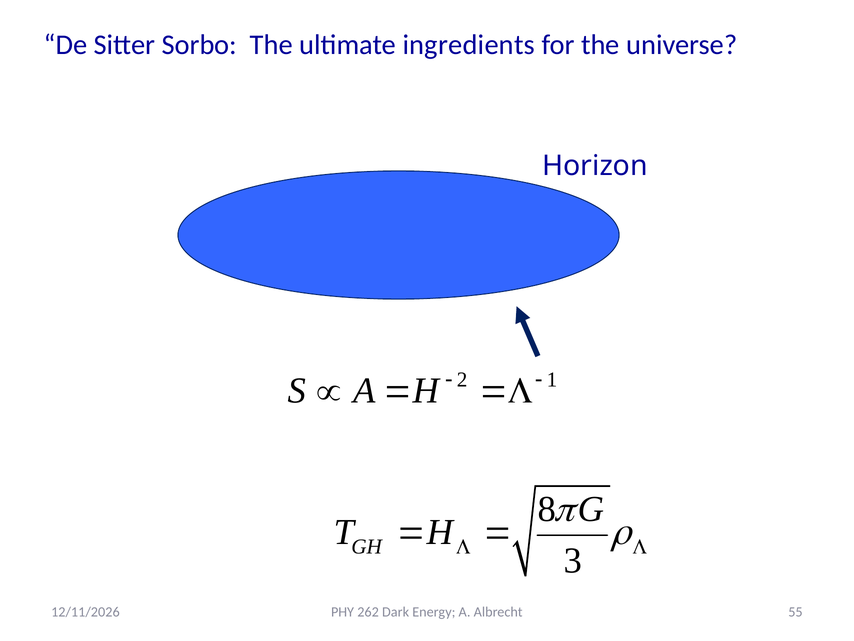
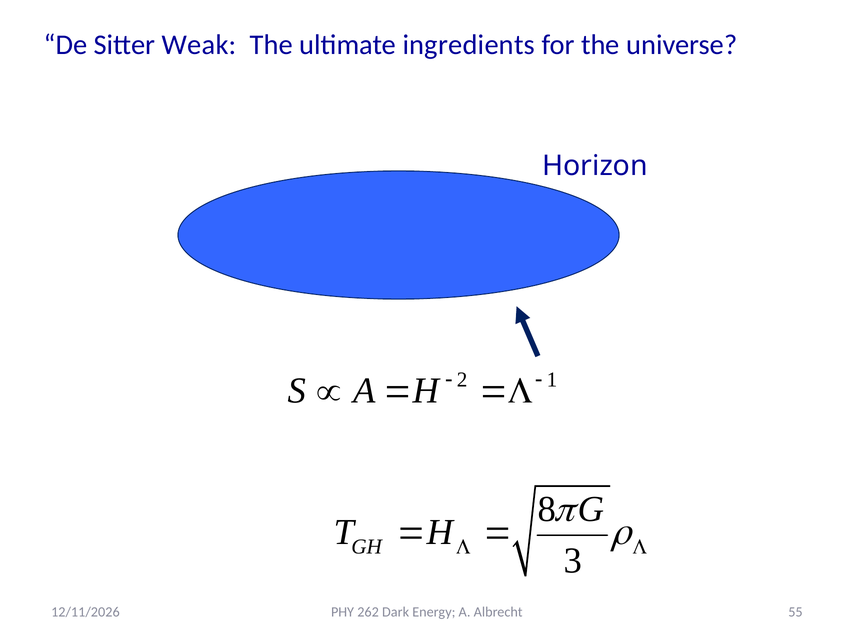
Sorbo: Sorbo -> Weak (199, 45)
